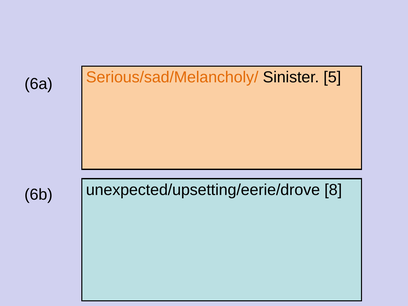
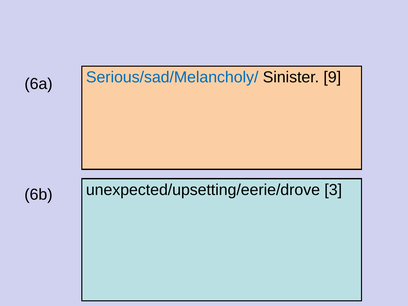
Serious/sad/Melancholy/ colour: orange -> blue (172, 77)
5: 5 -> 9 (332, 77)
8: 8 -> 3 (333, 190)
